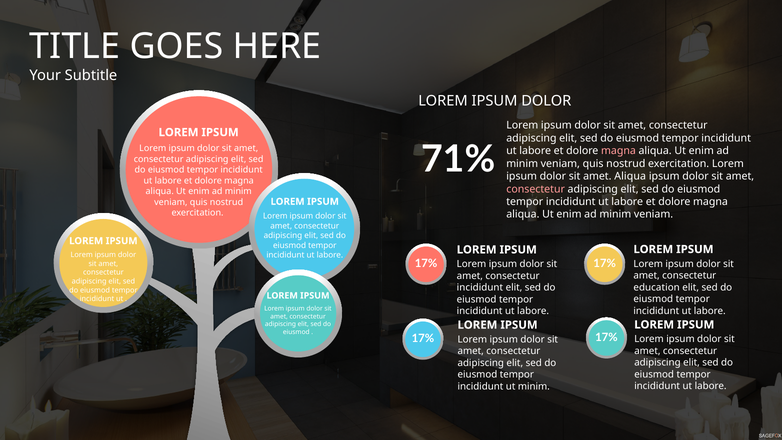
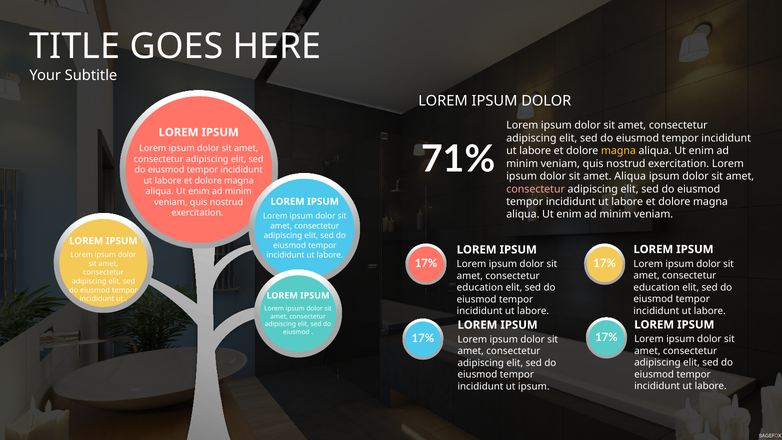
magna colour: pink -> yellow (618, 151)
incididunt: incididunt -> education (480, 288)
ut minim: minim -> ipsum (534, 386)
